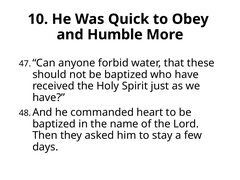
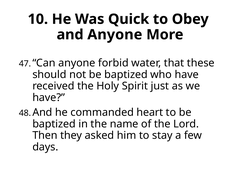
and Humble: Humble -> Anyone (115, 35)
